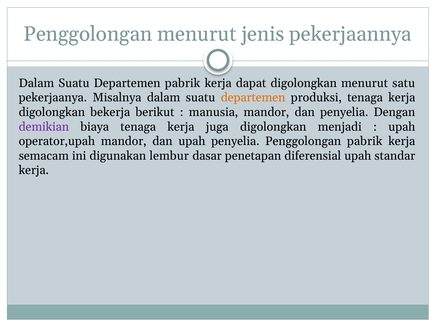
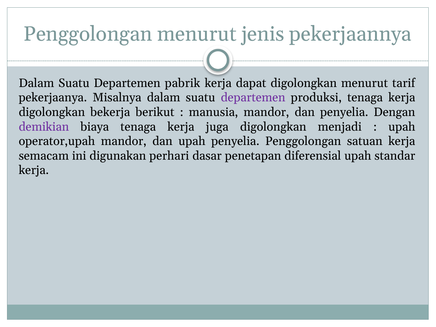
satu: satu -> tarif (404, 83)
departemen colour: orange -> purple (253, 98)
Penggolongan pabrik: pabrik -> satuan (365, 141)
lembur: lembur -> perhari (169, 156)
